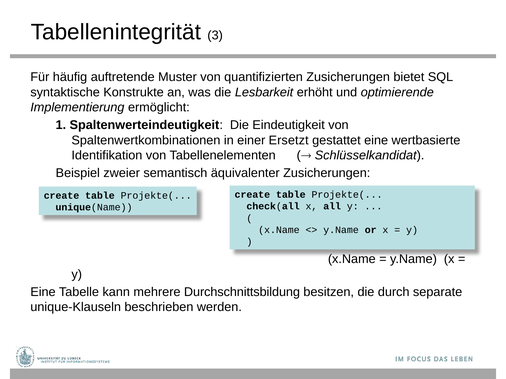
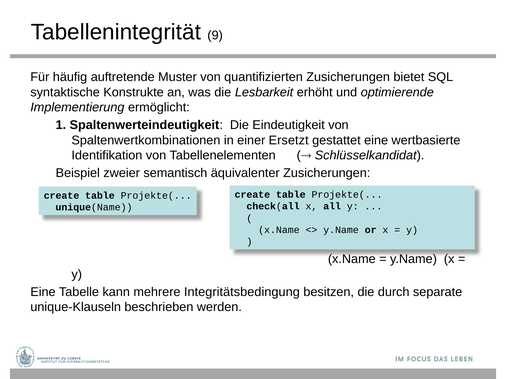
3: 3 -> 9 (215, 35)
Durchschnittsbildung: Durchschnittsbildung -> Integritätsbedingung (242, 292)
